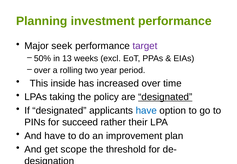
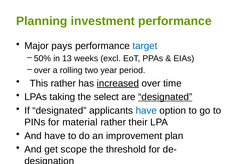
seek: seek -> pays (62, 46)
target colour: purple -> blue (145, 46)
This inside: inside -> rather (63, 83)
increased underline: none -> present (118, 83)
policy: policy -> select (106, 97)
succeed: succeed -> material (80, 122)
